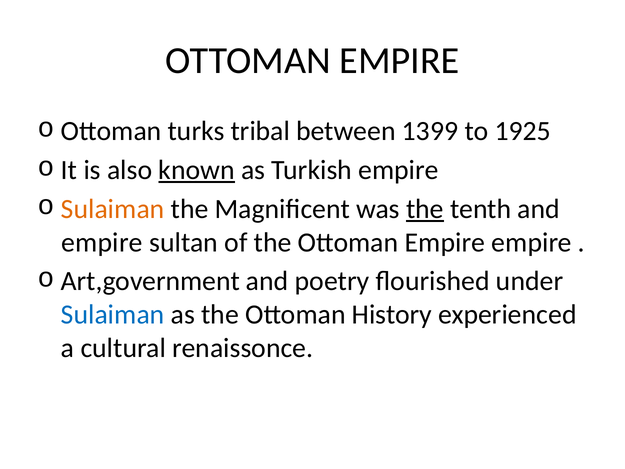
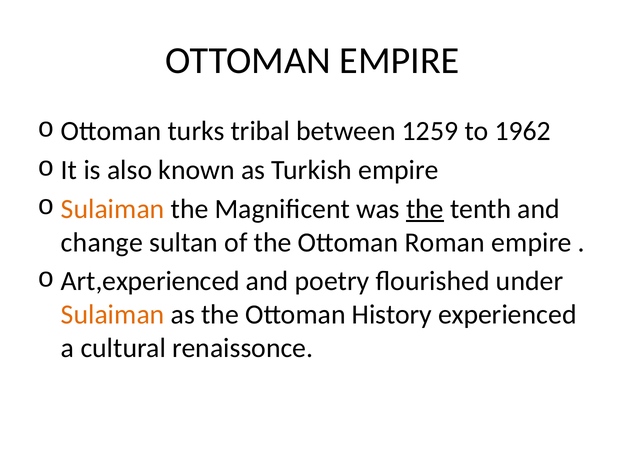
1399: 1399 -> 1259 (430, 131)
1925: 1925 -> 1962 (523, 131)
known underline: present -> none (197, 170)
empire: empire -> change (102, 242)
the Ottoman Empire: Empire -> Roman (445, 242)
Art,government: Art,government -> Art,experienced (150, 281)
Sulaiman colour: blue -> orange (113, 315)
